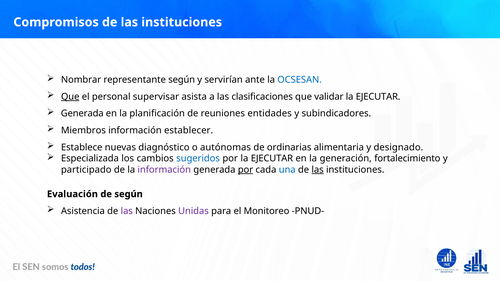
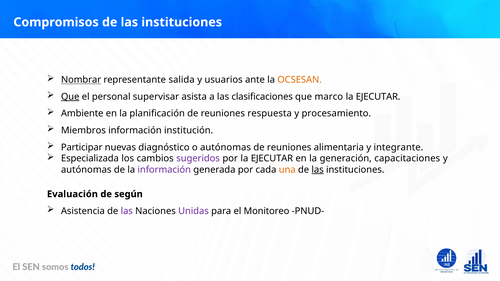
Nombrar underline: none -> present (81, 80)
representante según: según -> salida (182, 80)
servirían: servirían -> usuarios (224, 80)
OCSESAN colour: blue -> orange (300, 80)
validar: validar -> marco (329, 97)
Generada: Generada -> Ambiente (82, 114)
entidades: entidades -> respuesta (270, 114)
subindicadores: subindicadores -> procesamiento (336, 114)
establecer: establecer -> institución (189, 131)
Establece: Establece -> Participar (82, 147)
ordinarias: ordinarias -> reuniones (289, 147)
designado: designado -> integrante (398, 147)
sugeridos colour: blue -> purple (198, 159)
fortalecimiento: fortalecimiento -> capacitaciones (407, 159)
participado: participado -> autónomas (86, 170)
por underline: present -> none (245, 170)
una colour: blue -> orange (287, 170)
